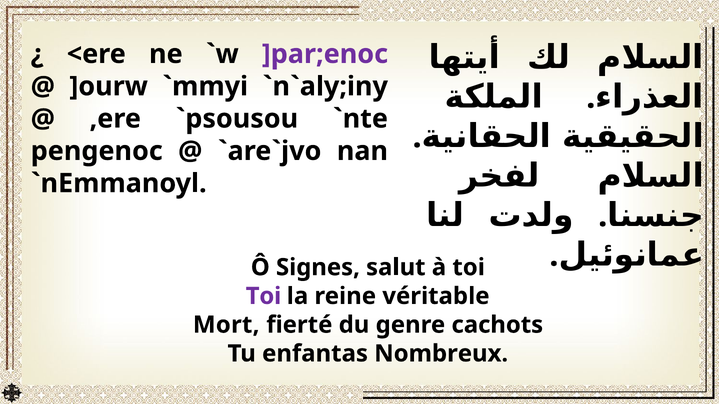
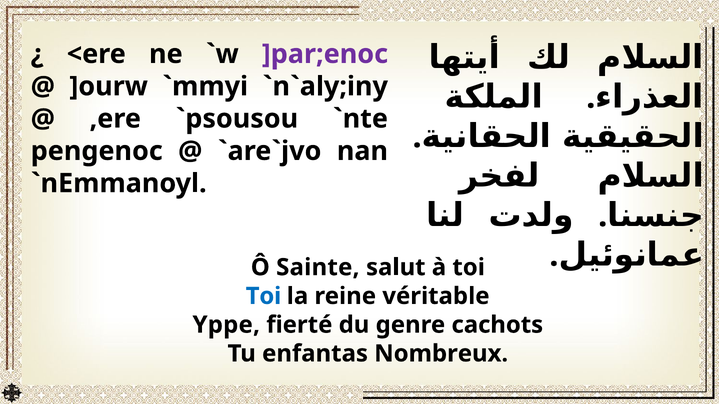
Signes: Signes -> Sainte (318, 268)
Toi colour: purple -> blue (263, 296)
Mort: Mort -> Yppe (226, 325)
